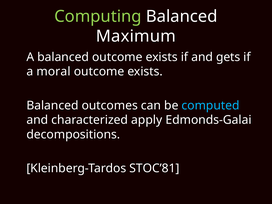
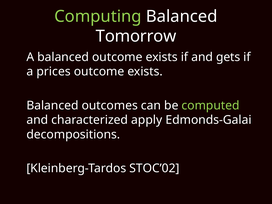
Maximum: Maximum -> Tomorrow (136, 36)
moral: moral -> prices (54, 72)
computed colour: light blue -> light green (211, 105)
STOC’81: STOC’81 -> STOC’02 (154, 168)
